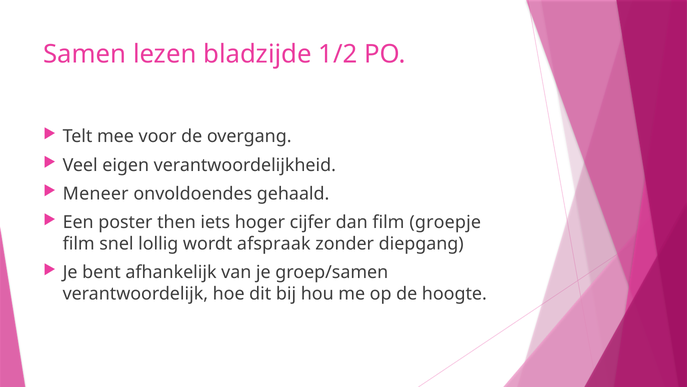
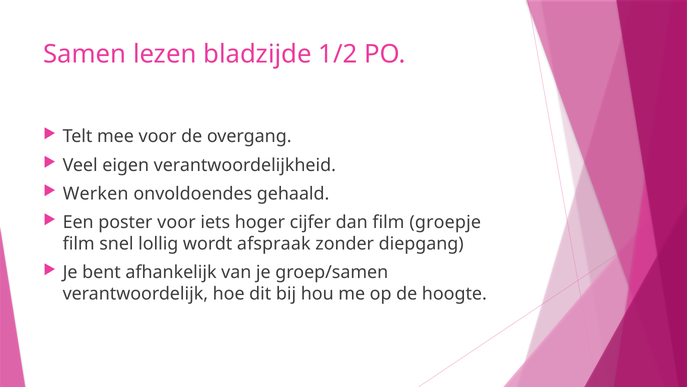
Meneer: Meneer -> Werken (96, 193)
poster then: then -> voor (176, 222)
